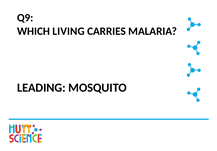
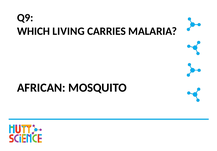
LEADING: LEADING -> AFRICAN (41, 87)
